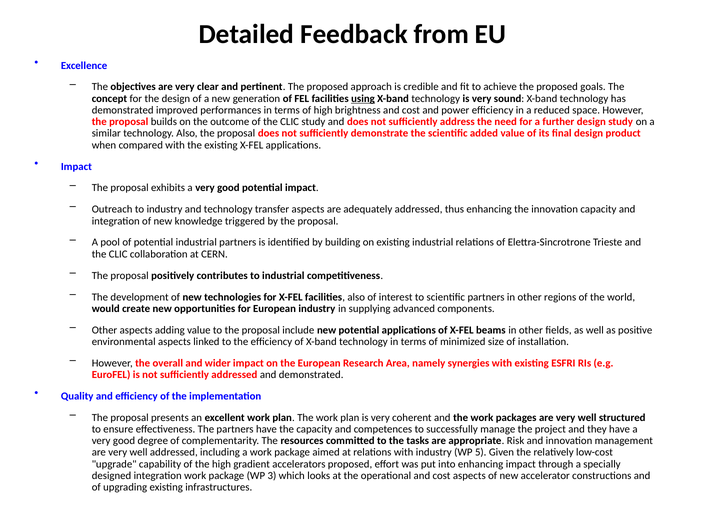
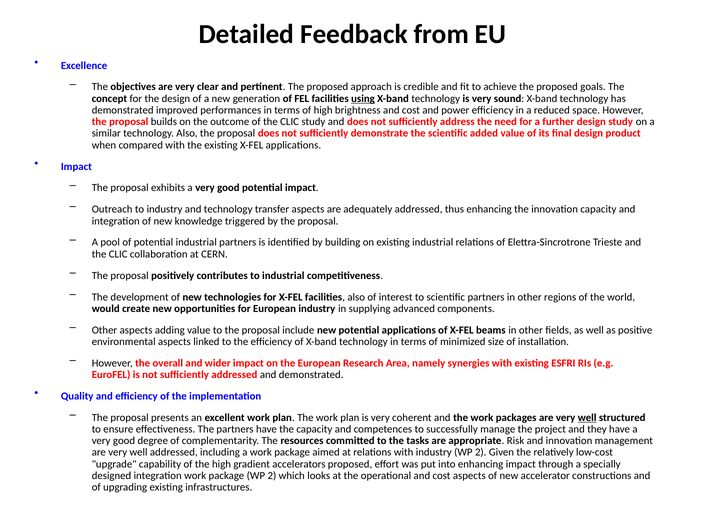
well underline: none -> present (587, 418)
industry WP 5: 5 -> 2 (481, 453)
package WP 3: 3 -> 2 (272, 476)
